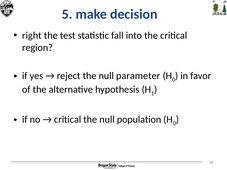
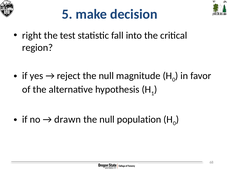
parameter: parameter -> magnitude (138, 76)
critical: critical -> drawn (68, 120)
